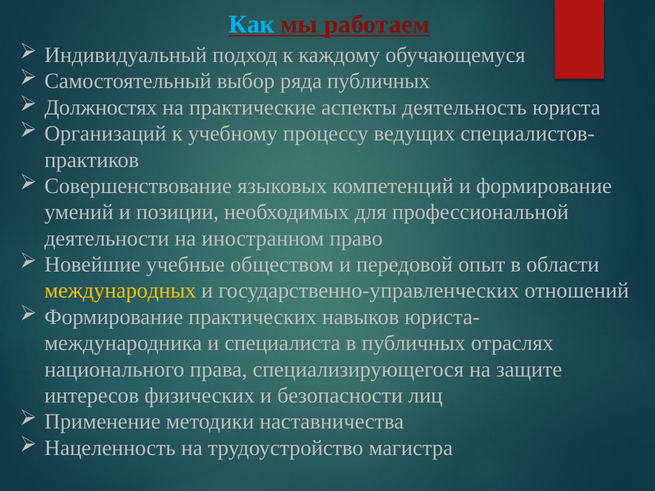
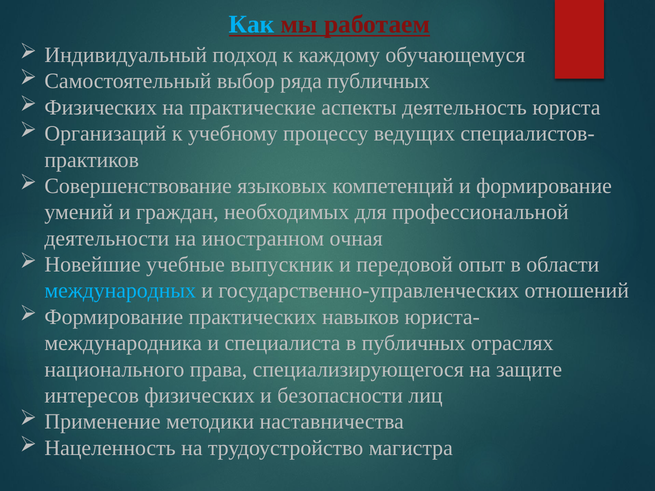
Должностях: Должностях -> Физических (101, 108)
позиции: позиции -> граждан (177, 212)
право: право -> очная (356, 239)
обществом: обществом -> выпускник (282, 265)
международных colour: yellow -> light blue (120, 291)
